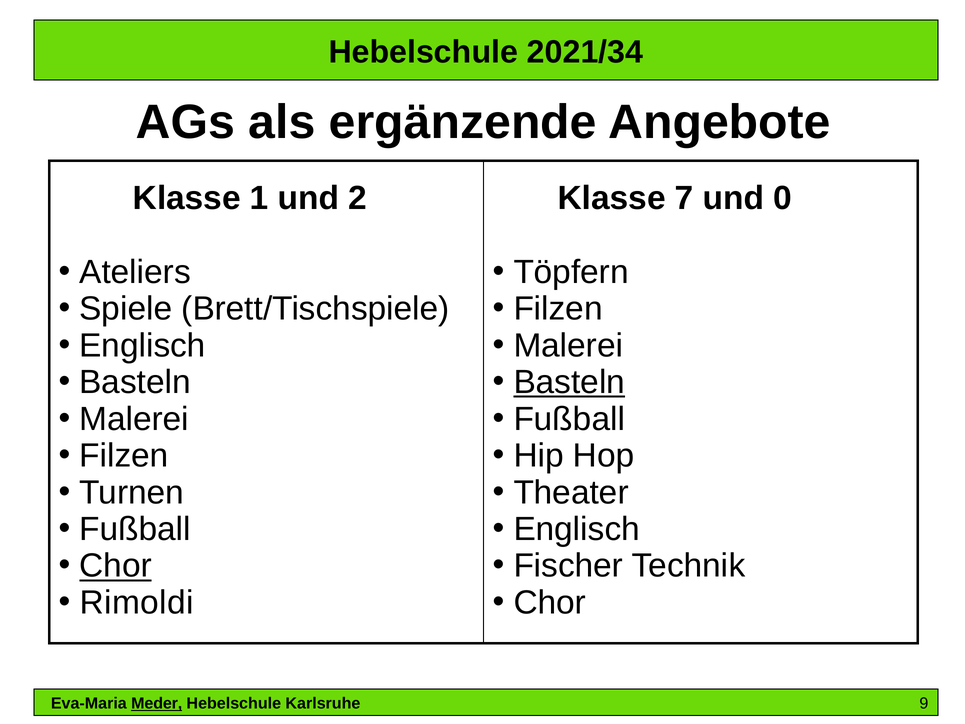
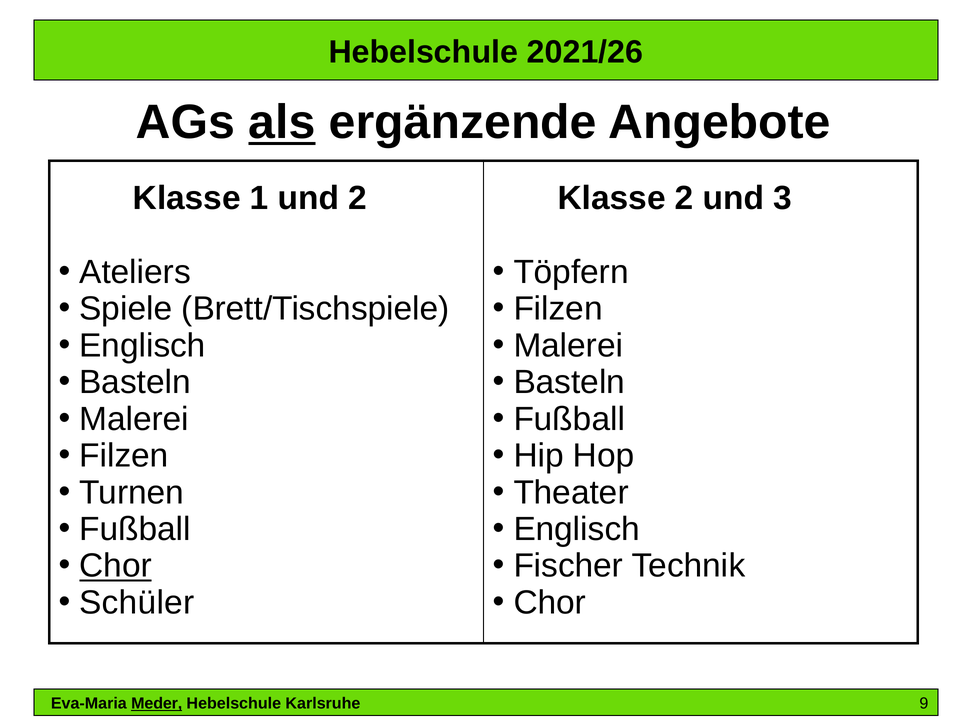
2021/34: 2021/34 -> 2021/26 (585, 52)
als underline: none -> present (282, 123)
Klasse 7: 7 -> 2 (684, 198)
0: 0 -> 3 (782, 198)
Basteln underline: present -> none (569, 382)
Rimoldi: Rimoldi -> Schüler (137, 602)
